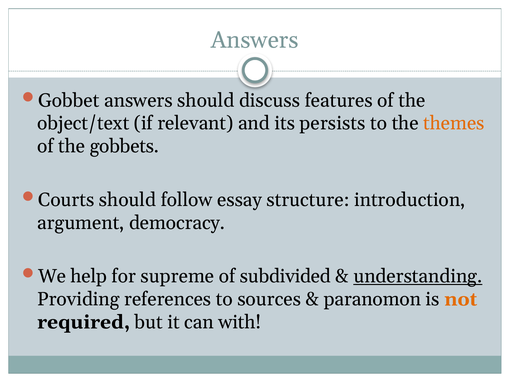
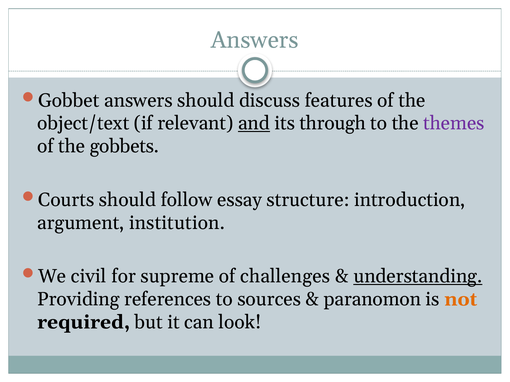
and underline: none -> present (254, 123)
persists: persists -> through (333, 123)
themes colour: orange -> purple (454, 123)
democracy: democracy -> institution (177, 223)
help: help -> civil (89, 277)
subdivided: subdivided -> challenges (285, 277)
with: with -> look (240, 323)
